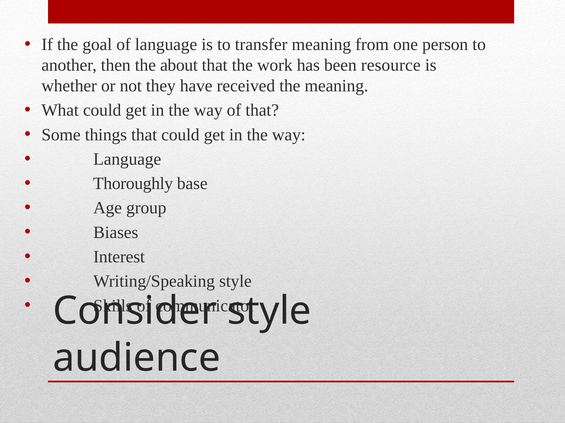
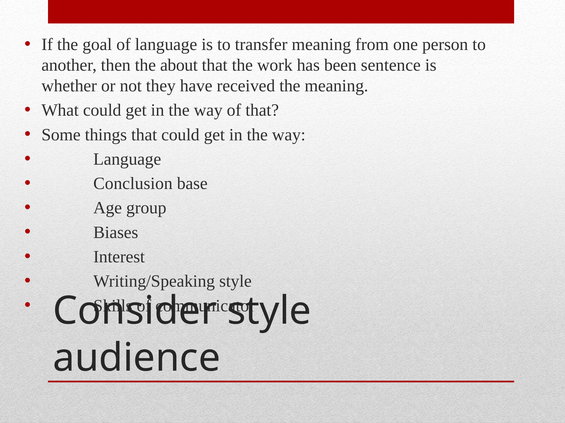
resource: resource -> sentence (391, 65)
Thoroughly: Thoroughly -> Conclusion (133, 184)
